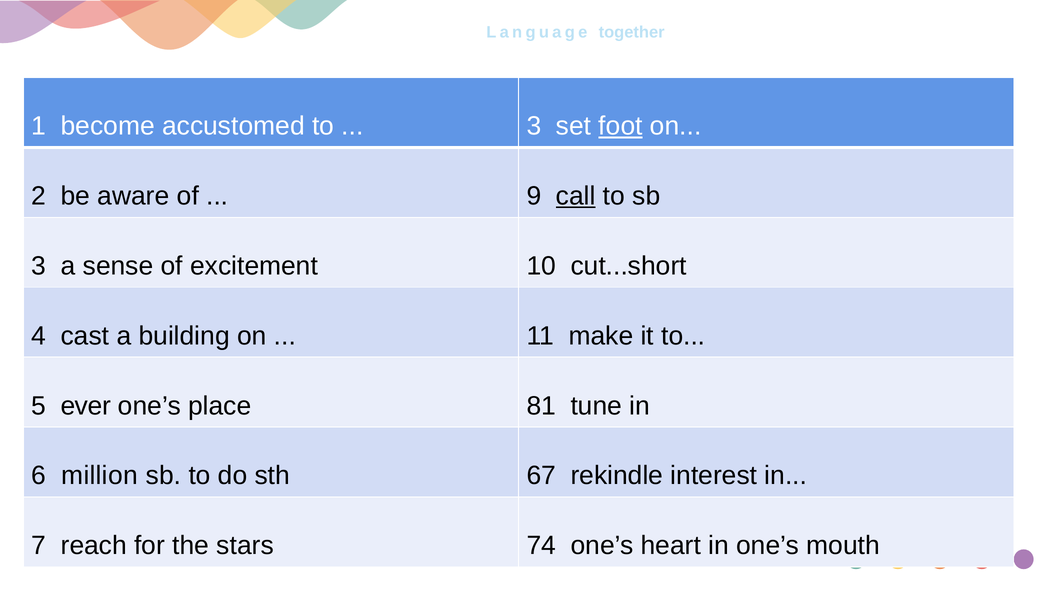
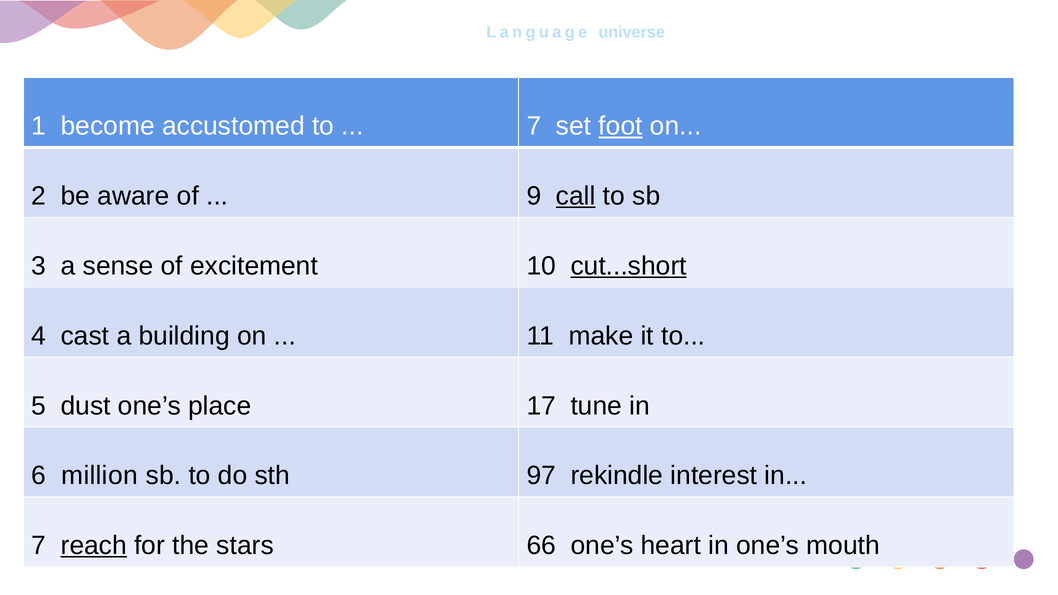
together: together -> universe (632, 33)
3: 3 -> 7 (534, 126)
cut...short underline: none -> present (629, 266)
ever: ever -> dust (86, 406)
81: 81 -> 17 (541, 406)
67: 67 -> 97 (541, 476)
reach underline: none -> present (94, 546)
74: 74 -> 66 (541, 546)
